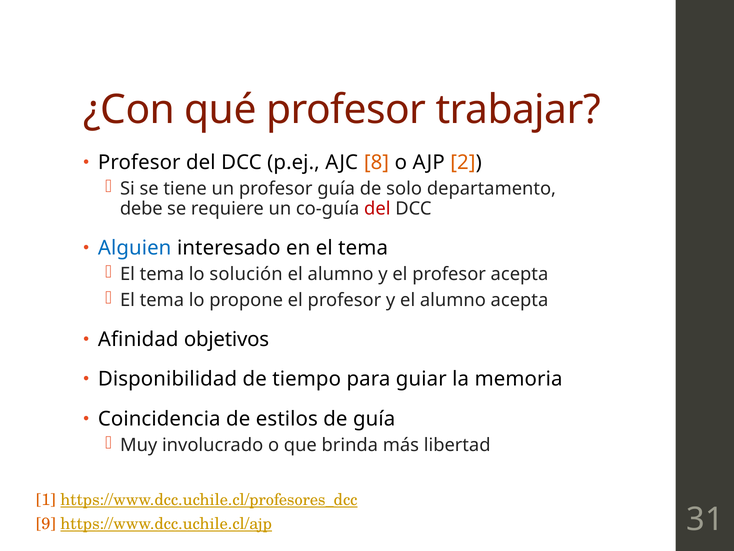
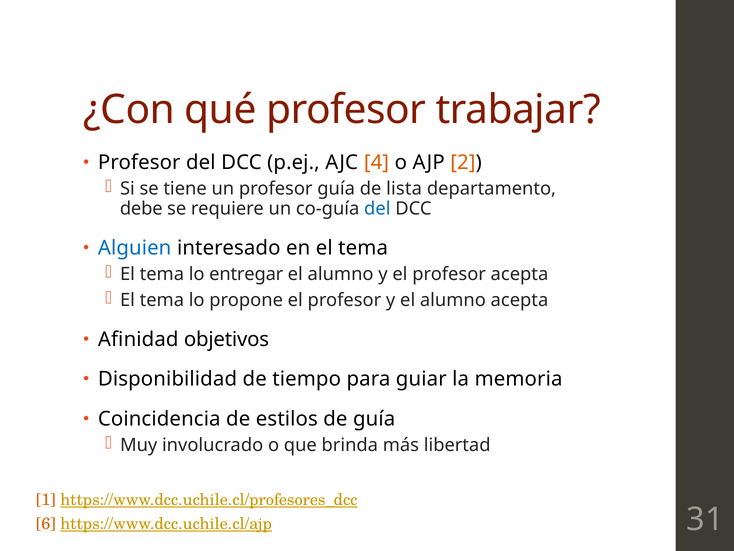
8: 8 -> 4 (376, 162)
solo: solo -> lista (404, 189)
del colour: red -> blue (377, 209)
solución: solución -> entregar (246, 274)
9: 9 -> 6 (46, 523)
